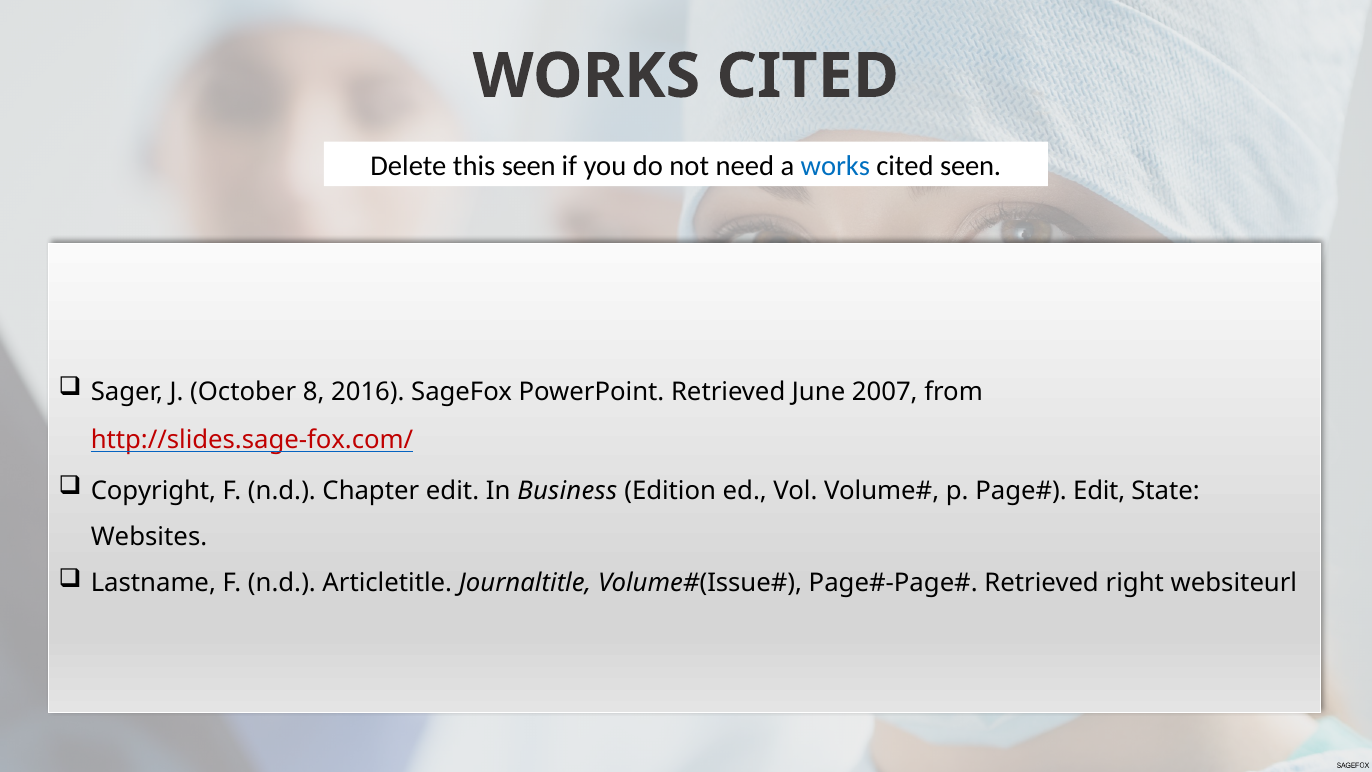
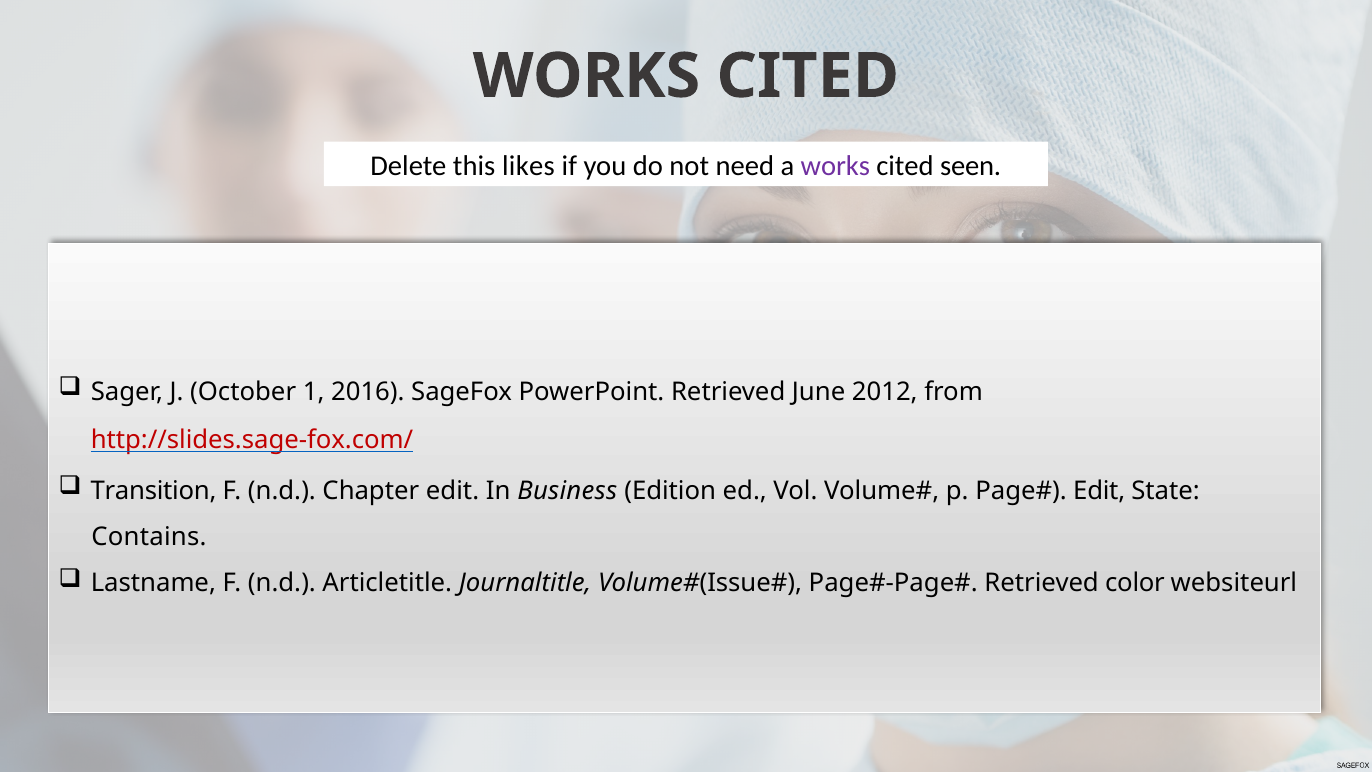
this seen: seen -> likes (528, 166)
works colour: blue -> purple (835, 166)
8: 8 -> 1 (314, 392)
2007: 2007 -> 2012 (885, 392)
Copyright: Copyright -> Transition (153, 490)
Websites: Websites -> Contains (149, 537)
right: right -> color (1135, 583)
